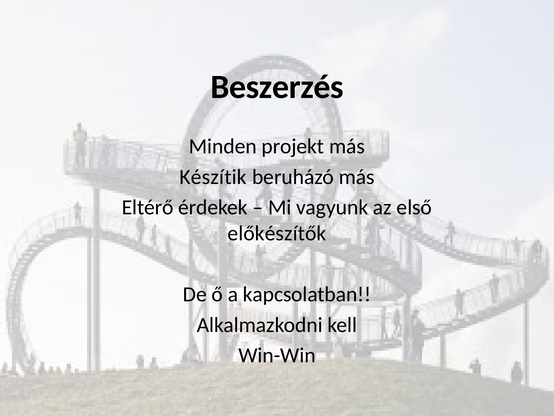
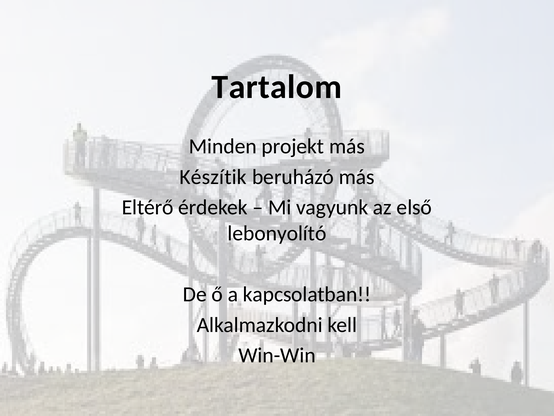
Beszerzés: Beszerzés -> Tartalom (277, 87)
előkészítők: előkészítők -> lebonyolító (277, 233)
